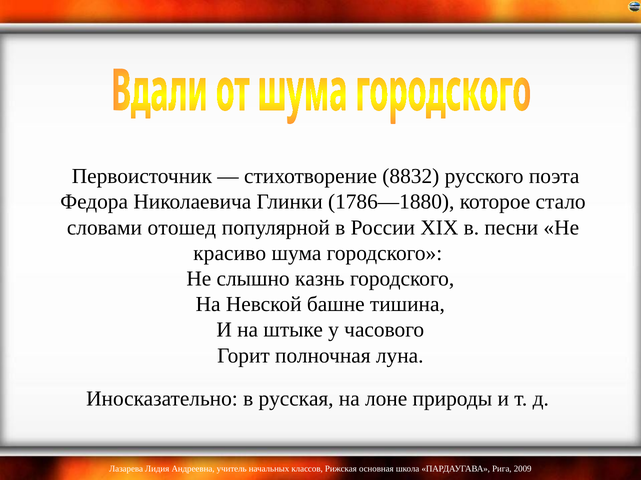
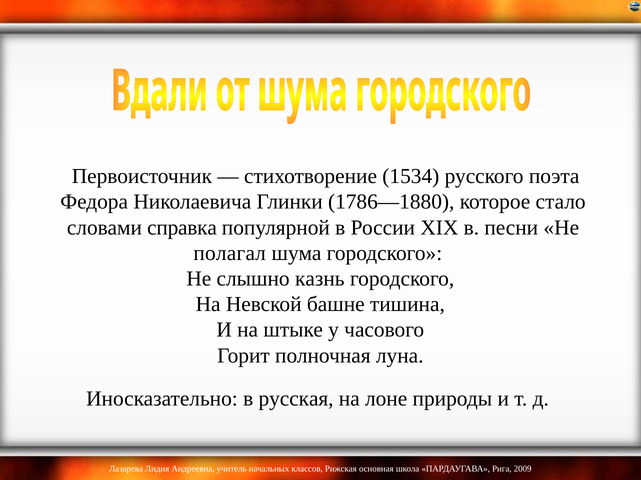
8832: 8832 -> 1534 (411, 177)
отошед: отошед -> справка (182, 228)
красиво: красиво -> полагал (230, 254)
